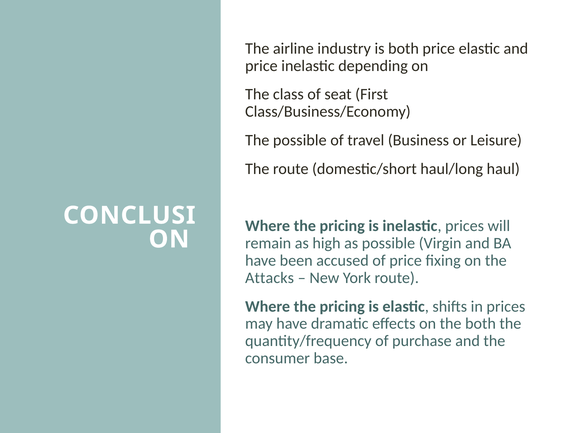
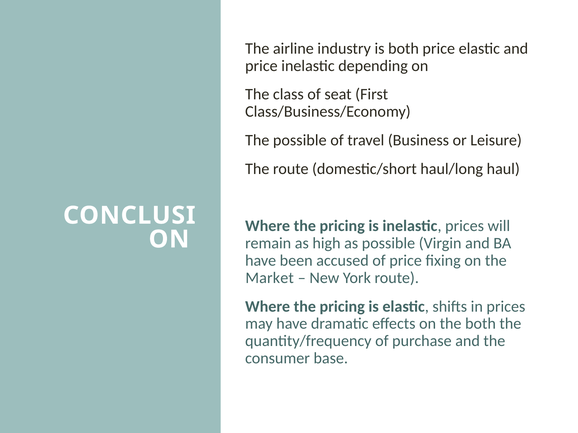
Attacks: Attacks -> Market (270, 278)
